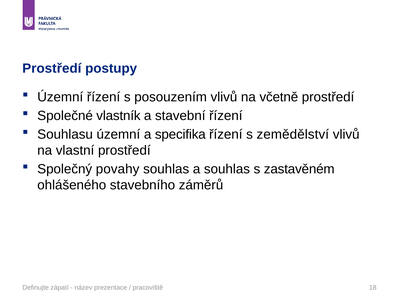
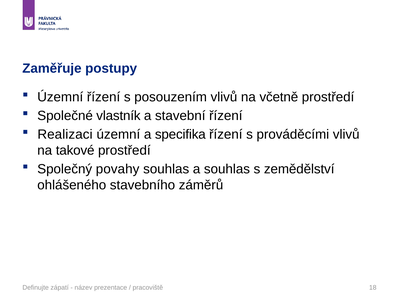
Prostředí: Prostředí -> Zaměřuje (52, 68)
Souhlasu: Souhlasu -> Realizaci (65, 135)
zemědělství: zemědělství -> prováděcími (293, 135)
vlastní: vlastní -> takové (75, 151)
zastavěném: zastavěném -> zemědělství (299, 169)
